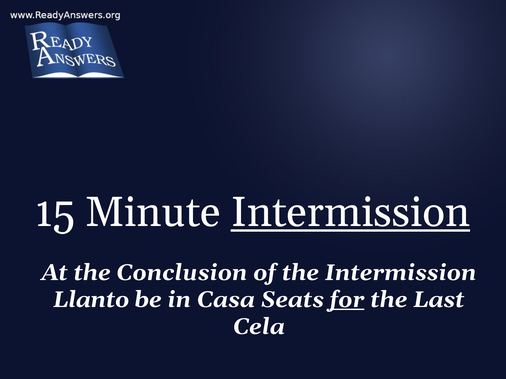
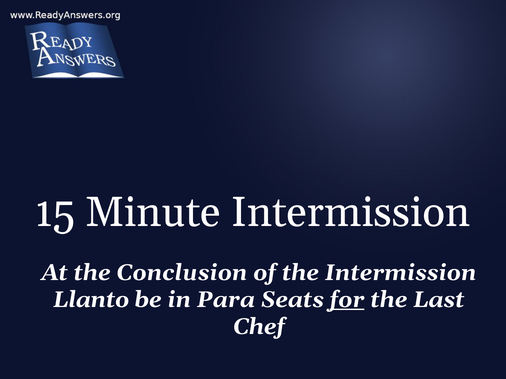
Intermission underline: present -> none (350, 213)
Casa: Casa -> Para (226, 300)
Cela: Cela -> Chef (259, 327)
